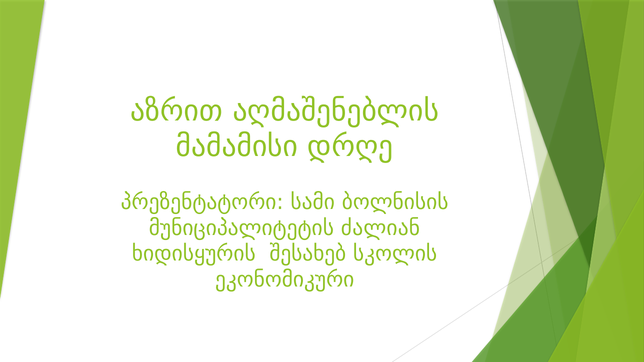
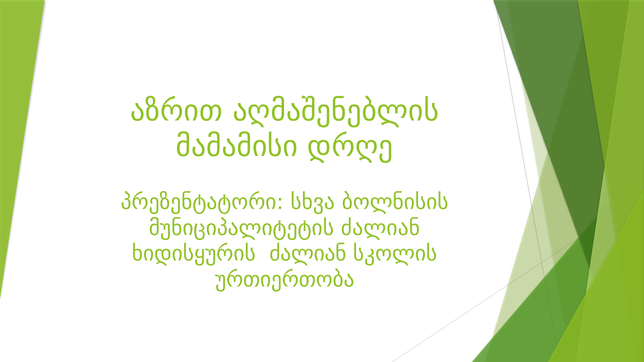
სამი: სამი -> სხვა (313, 202)
ხიდისყურის შესახებ: შესახებ -> ძალიან (308, 254)
ეკონომიკური: ეკონომიკური -> ურთიერთობა (285, 280)
